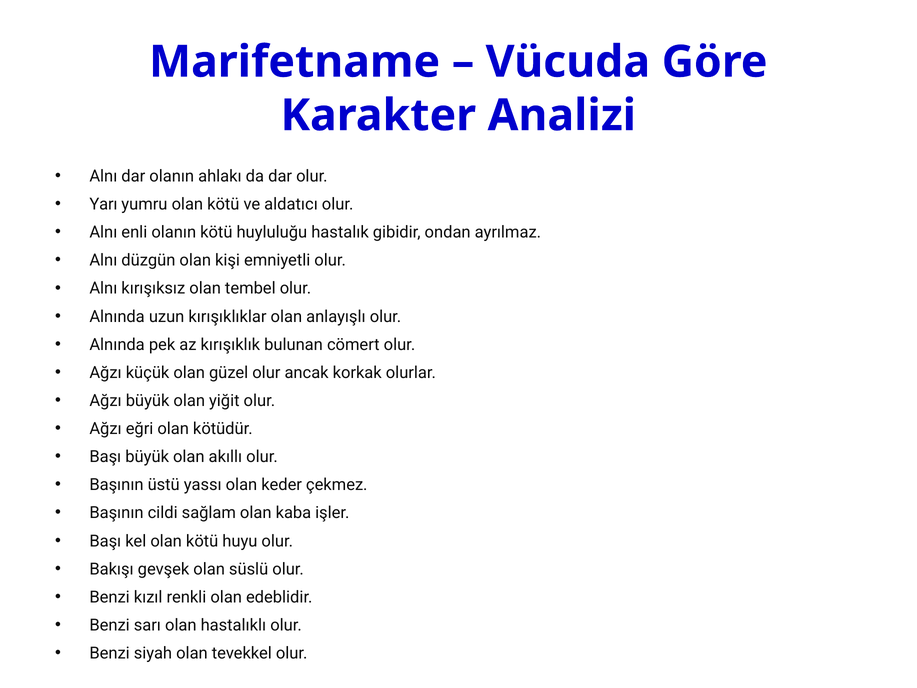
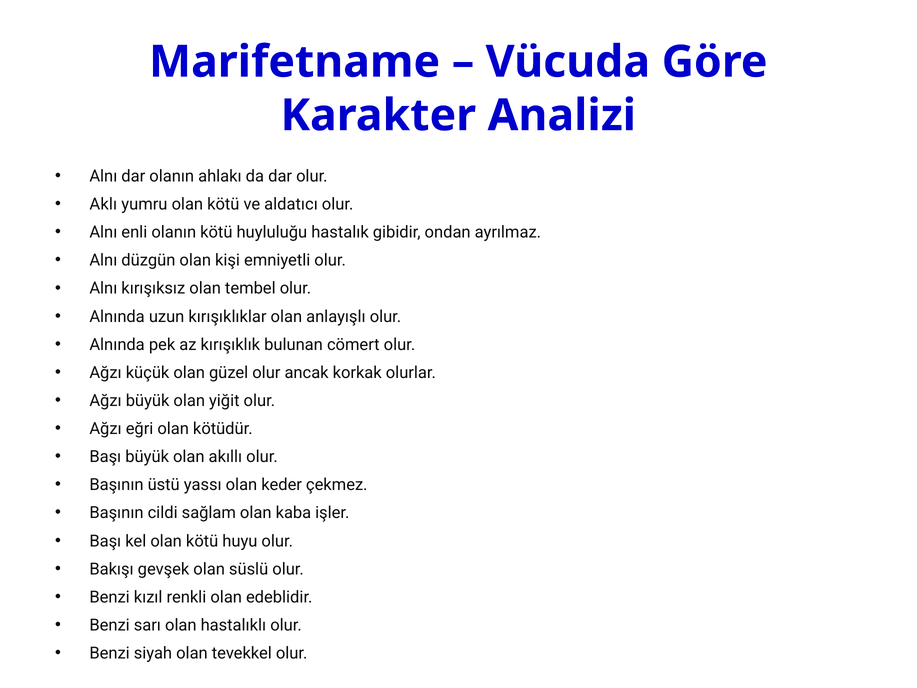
Yarı: Yarı -> Aklı (103, 204)
